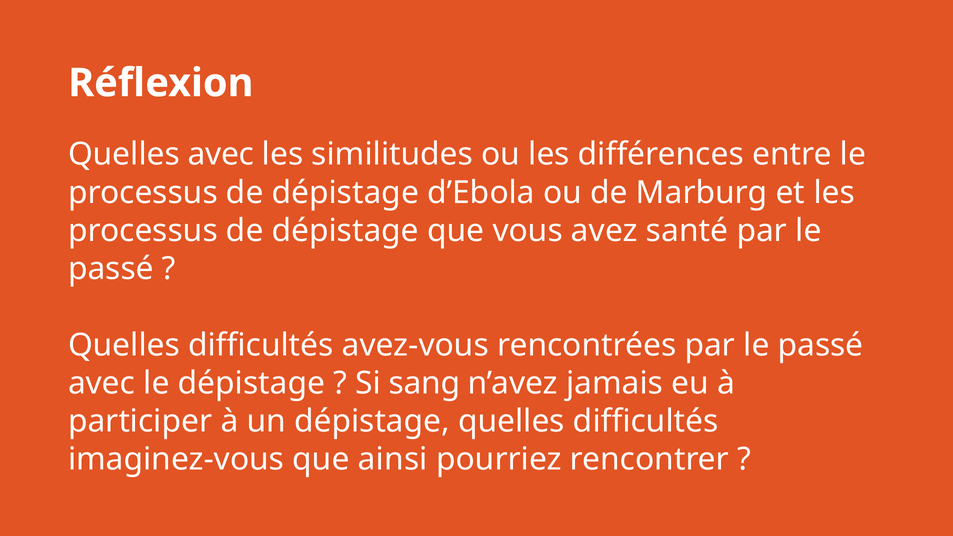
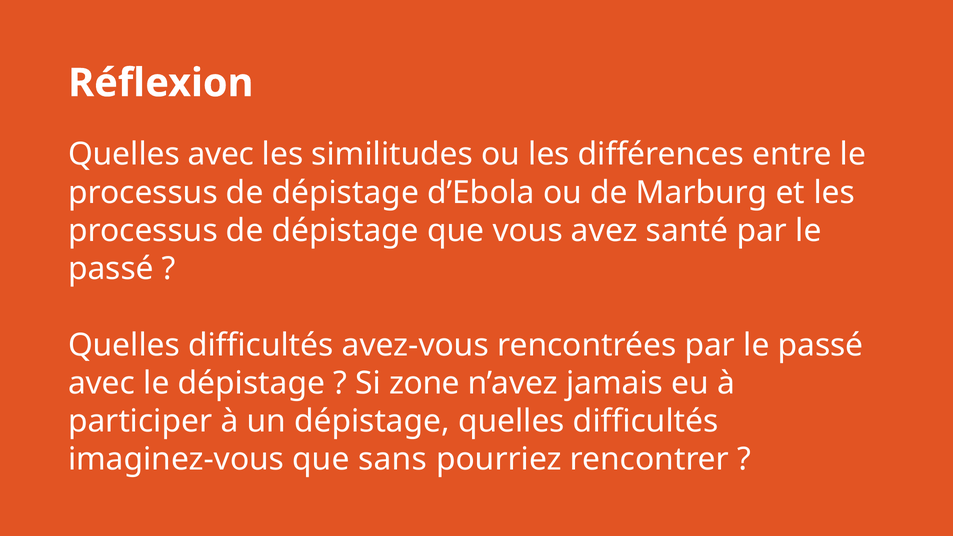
sang: sang -> zone (424, 383)
ainsi: ainsi -> sans (393, 460)
